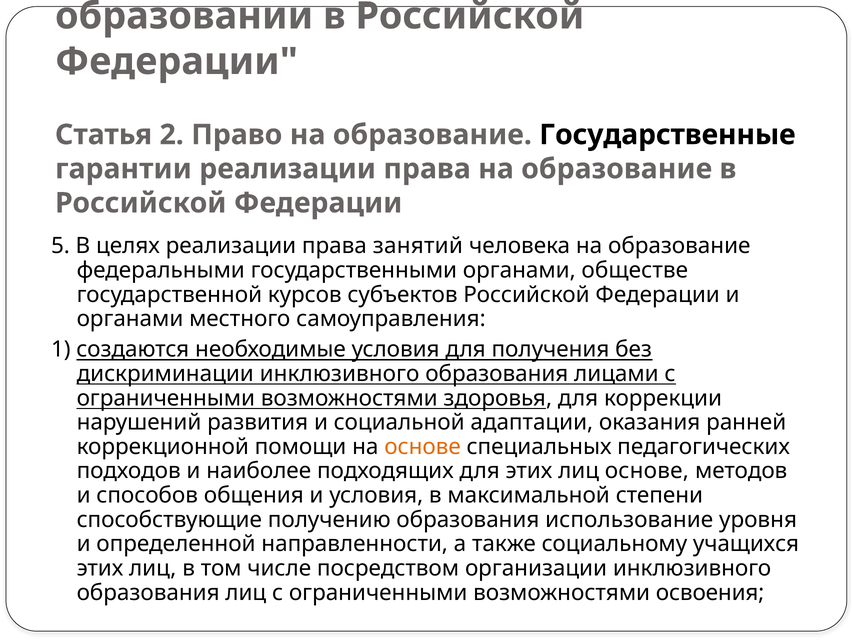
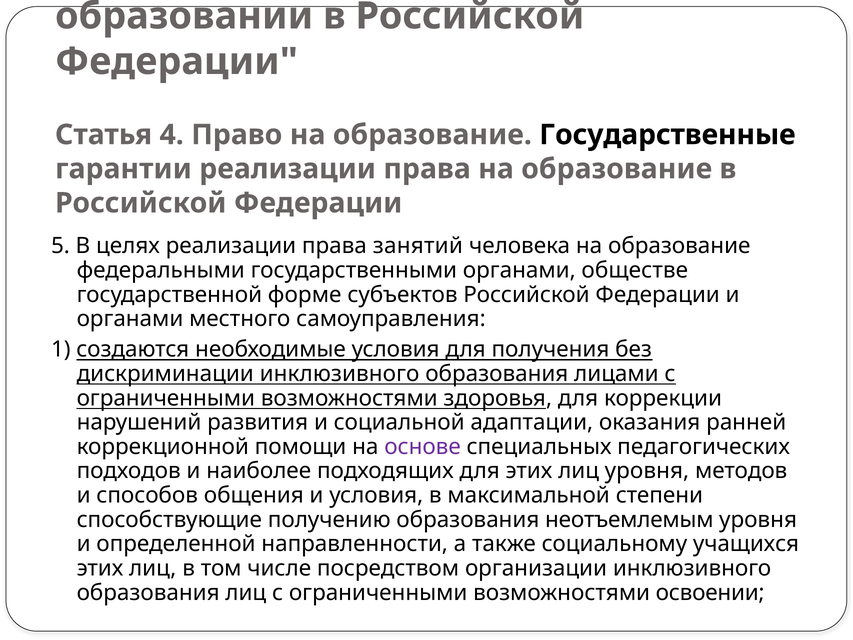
2: 2 -> 4 (172, 135)
курсов: курсов -> форме (305, 294)
основе colour: orange -> purple (423, 447)
лиц основе: основе -> уровня (647, 471)
использование: использование -> неотъемлемым (629, 519)
освоения: освоения -> освоении (710, 592)
